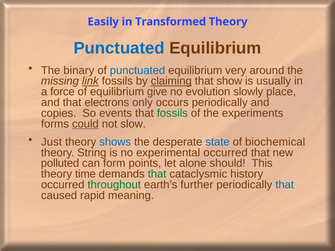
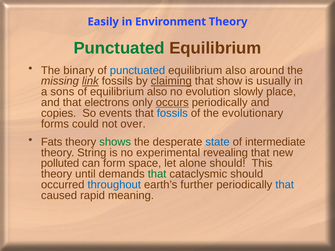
Transformed: Transformed -> Environment (171, 22)
Punctuated colour: blue -> green (119, 48)
very: very -> also (236, 70)
force: force -> sons (62, 92)
of equilibrium give: give -> also (157, 92)
occurs underline: none -> present (172, 103)
fossils colour: green -> blue (172, 113)
experiments: experiments -> evolutionary (253, 113)
could underline: present -> none (85, 124)
slow: slow -> over (133, 124)
Just: Just -> Fats (52, 142)
shows colour: blue -> green (115, 142)
biochemical: biochemical -> intermediate (275, 142)
experimental occurred: occurred -> revealing (226, 153)
points: points -> space (145, 163)
time: time -> until (85, 174)
cataclysmic history: history -> should (247, 174)
throughout colour: green -> blue (114, 185)
